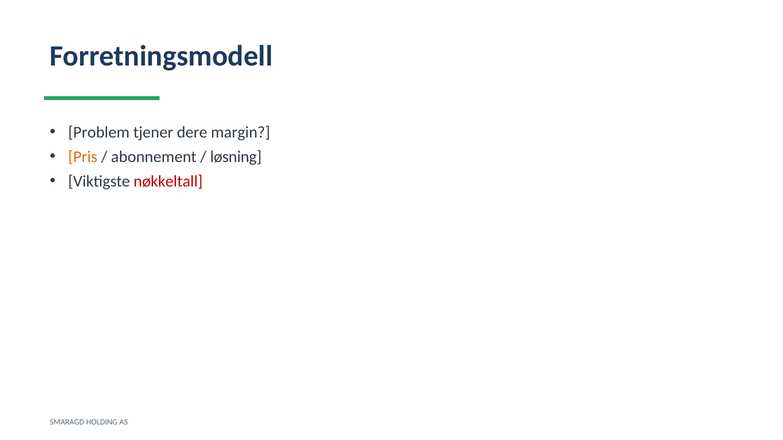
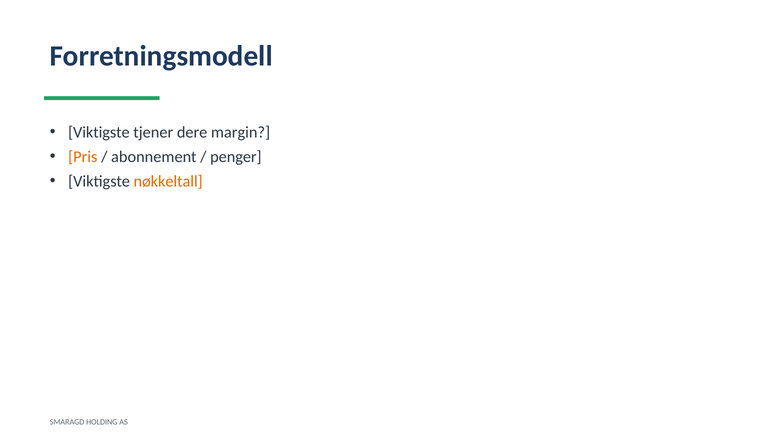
Problem: Problem -> Viktigste (99, 133)
løsning: løsning -> penger (236, 157)
nøkkeltall colour: red -> orange (168, 182)
